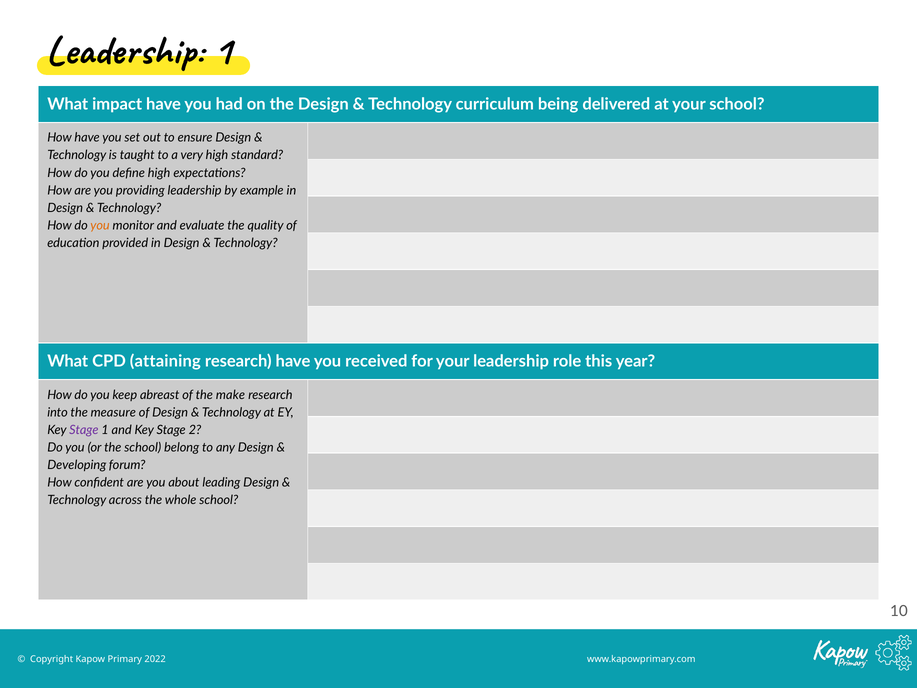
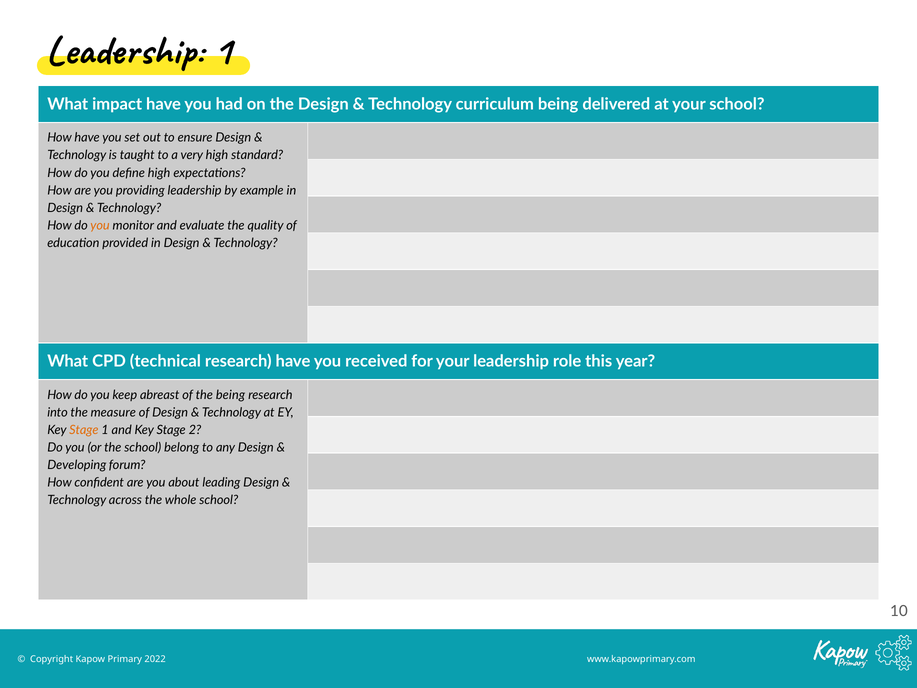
attaining: attaining -> technical (165, 361)
the make: make -> being (230, 395)
Stage colour: purple -> orange (84, 430)
